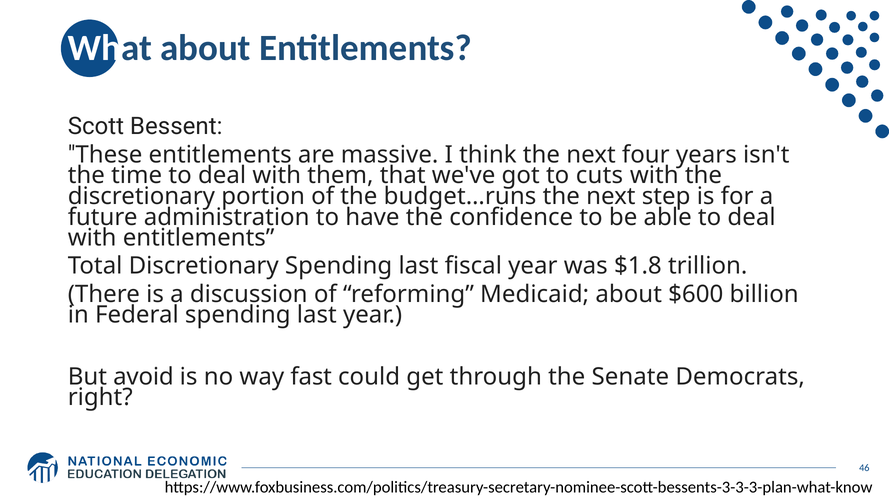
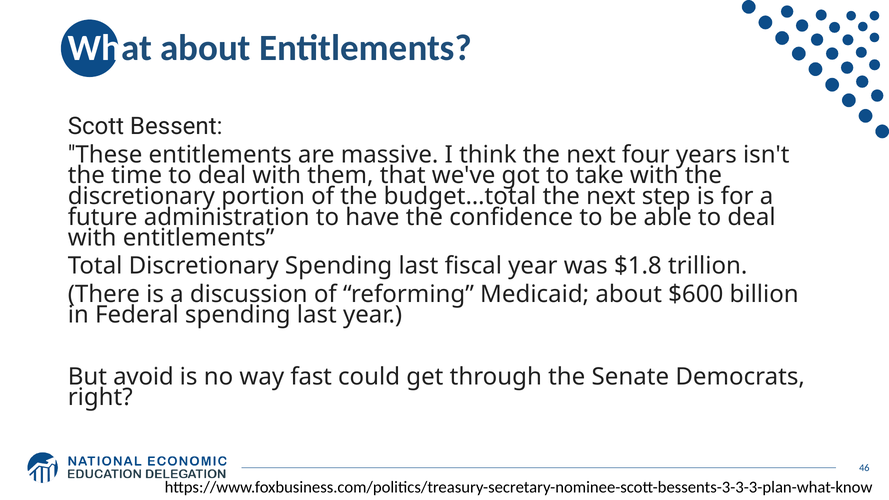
cuts: cuts -> take (600, 176)
budget…runs: budget…runs -> budget…total (460, 196)
